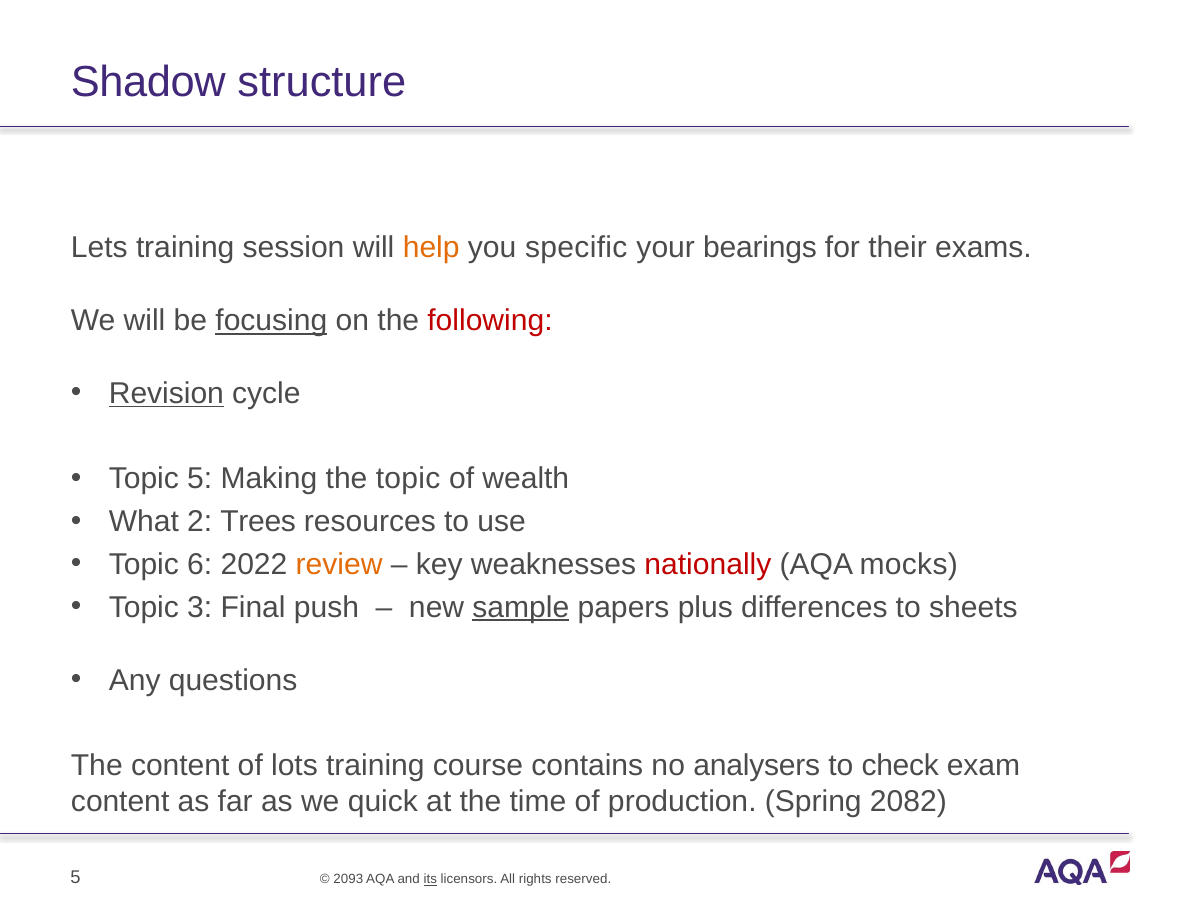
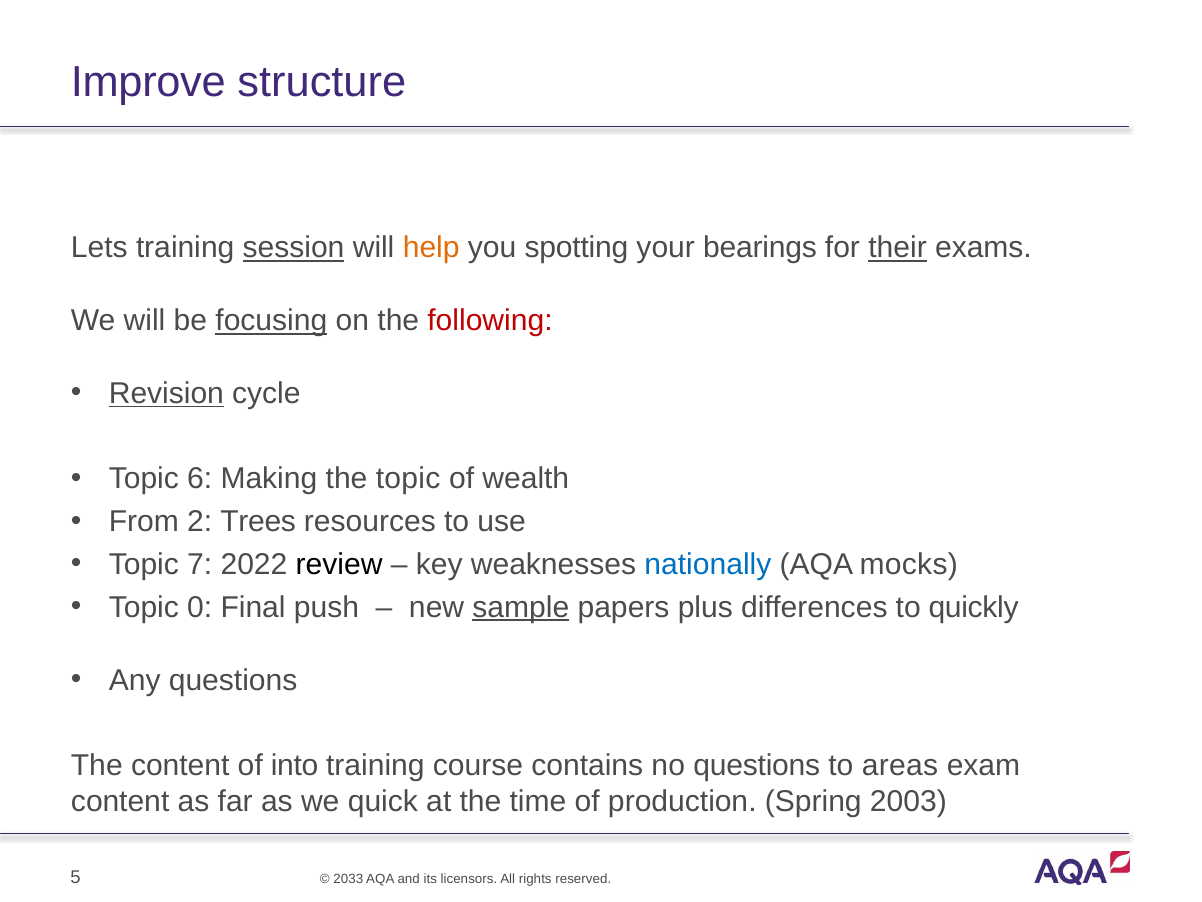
Shadow: Shadow -> Improve (148, 82)
session underline: none -> present (294, 248)
specific: specific -> spotting (577, 248)
their underline: none -> present (898, 248)
Topic 5: 5 -> 6 (200, 479)
What: What -> From (144, 522)
6: 6 -> 7 (200, 564)
review colour: orange -> black (339, 564)
nationally colour: red -> blue (708, 564)
3: 3 -> 0 (200, 607)
sheets: sheets -> quickly (974, 607)
lots: lots -> into (295, 765)
no analysers: analysers -> questions (757, 765)
check: check -> areas (900, 765)
2082: 2082 -> 2003 (908, 801)
2093: 2093 -> 2033 (348, 879)
its underline: present -> none (430, 879)
